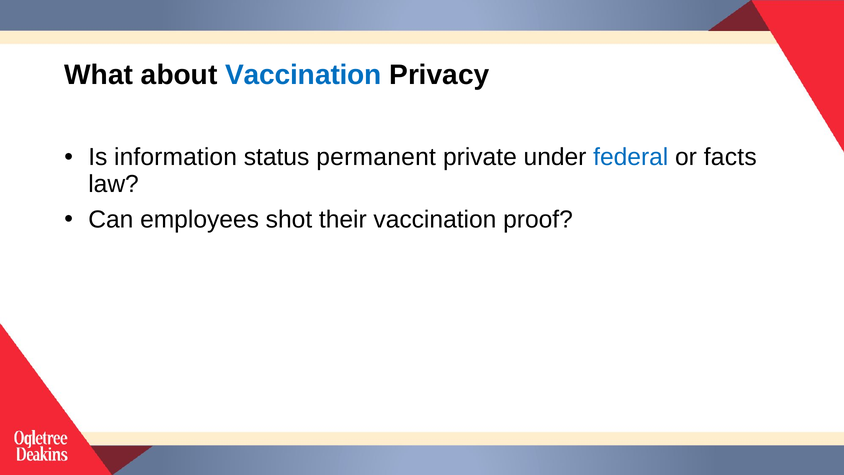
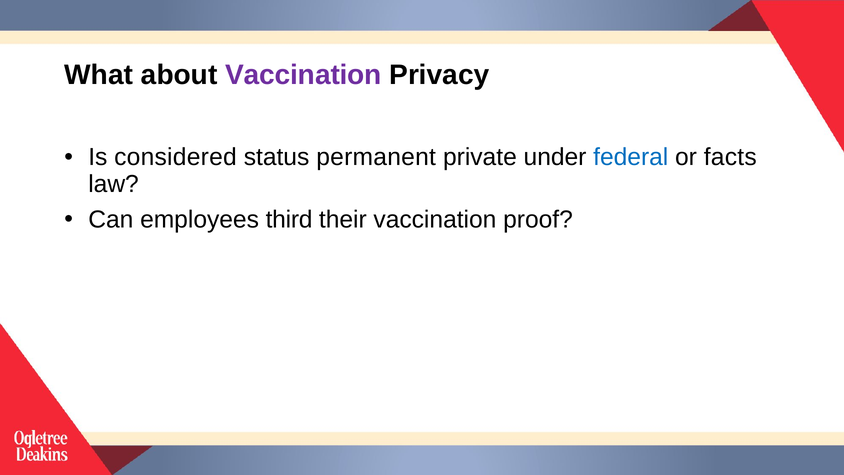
Vaccination colour: blue -> purple (303, 75)
information: information -> considered (175, 157)
shot: shot -> third (289, 219)
